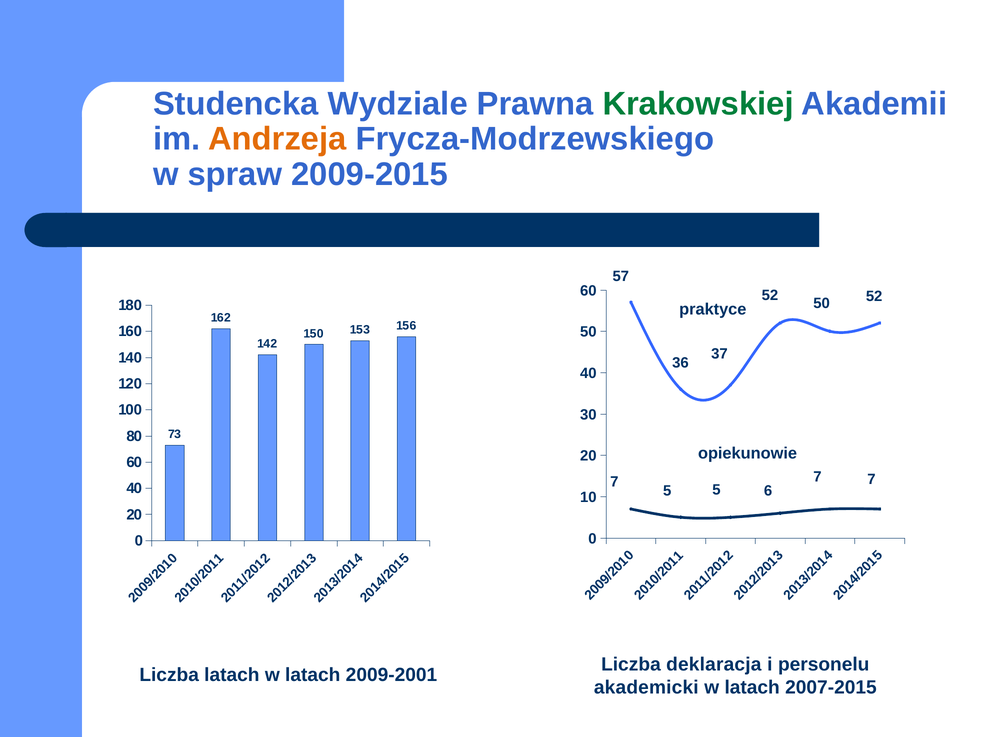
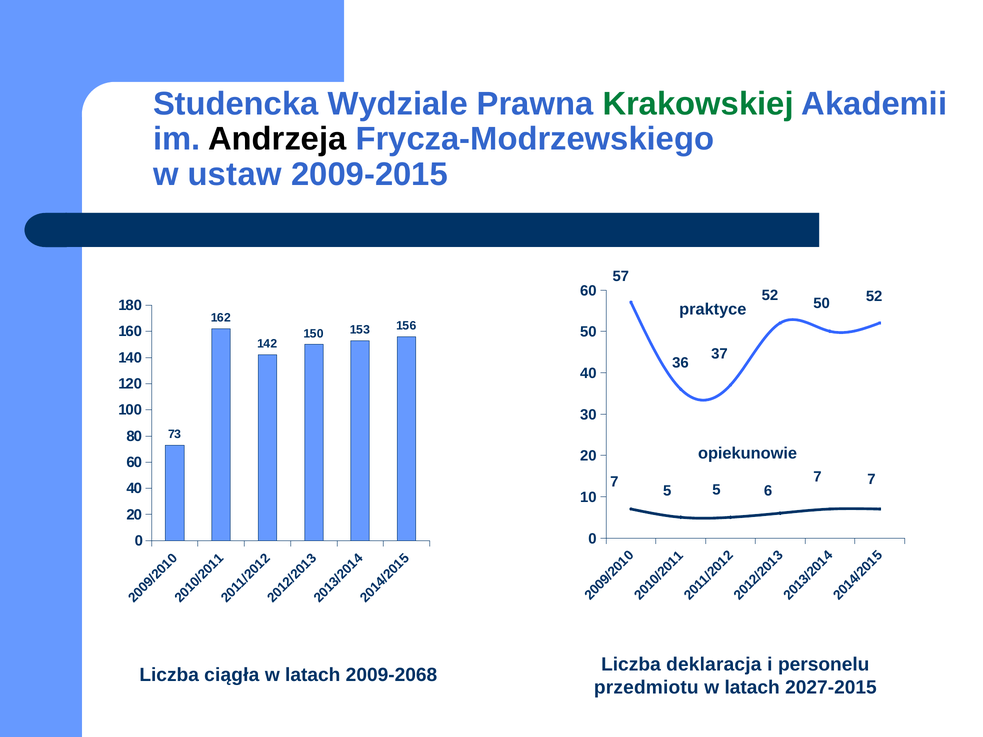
Andrzeja colour: orange -> black (277, 139)
spraw: spraw -> ustaw (235, 174)
Liczba latach: latach -> ciągła (232, 675)
2009-2001: 2009-2001 -> 2009-2068 (391, 675)
akademicki: akademicki -> przedmiotu (646, 688)
2007-2015: 2007-2015 -> 2027-2015 (831, 688)
